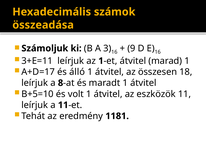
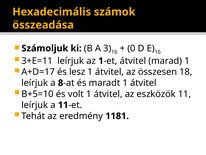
9: 9 -> 0 (131, 48)
álló: álló -> lesz (77, 72)
